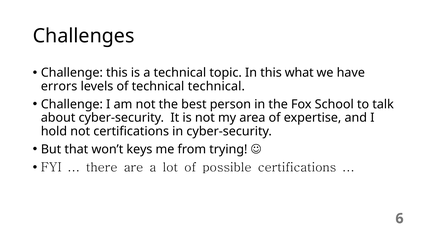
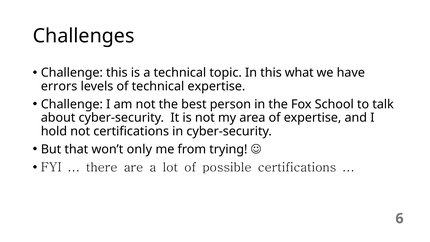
technical technical: technical -> expertise (216, 86)
keys: keys -> only (139, 149)
